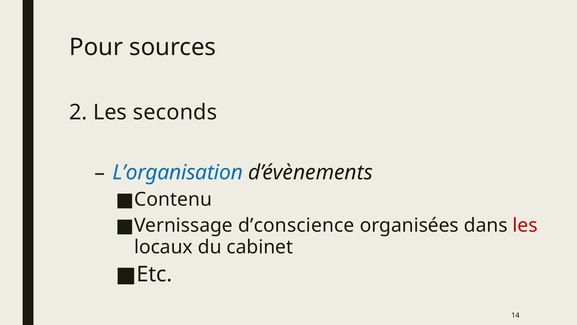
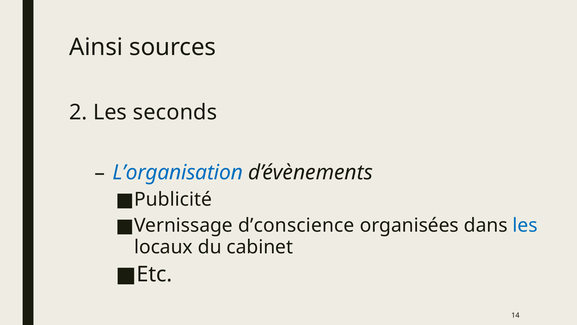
Pour: Pour -> Ainsi (96, 47)
Contenu: Contenu -> Publicité (173, 199)
les colour: red -> blue (525, 225)
